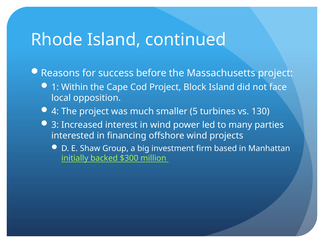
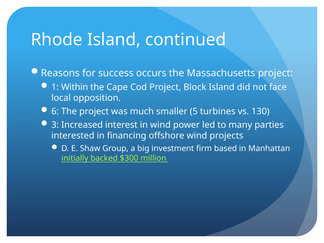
before: before -> occurs (151, 73)
4: 4 -> 6 (55, 111)
